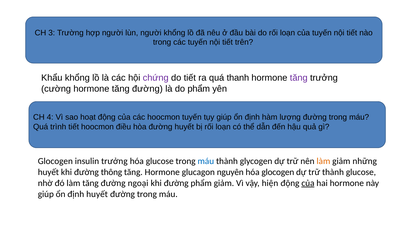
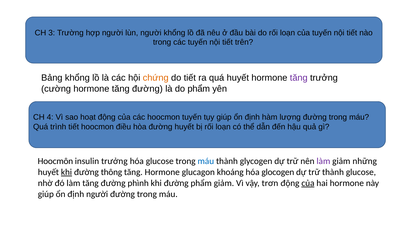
Khẩu: Khẩu -> Bảng (52, 78)
chứng colour: purple -> orange (156, 78)
quá thanh: thanh -> huyết (238, 78)
Glocogen: Glocogen -> Hoocmôn (55, 161)
làm colour: orange -> purple (323, 161)
khi underline: none -> present (66, 172)
nguyên: nguyên -> khoáng (230, 172)
ngoại: ngoại -> phình (138, 183)
hiện: hiện -> trơn (270, 183)
định huyết: huyết -> người (97, 194)
